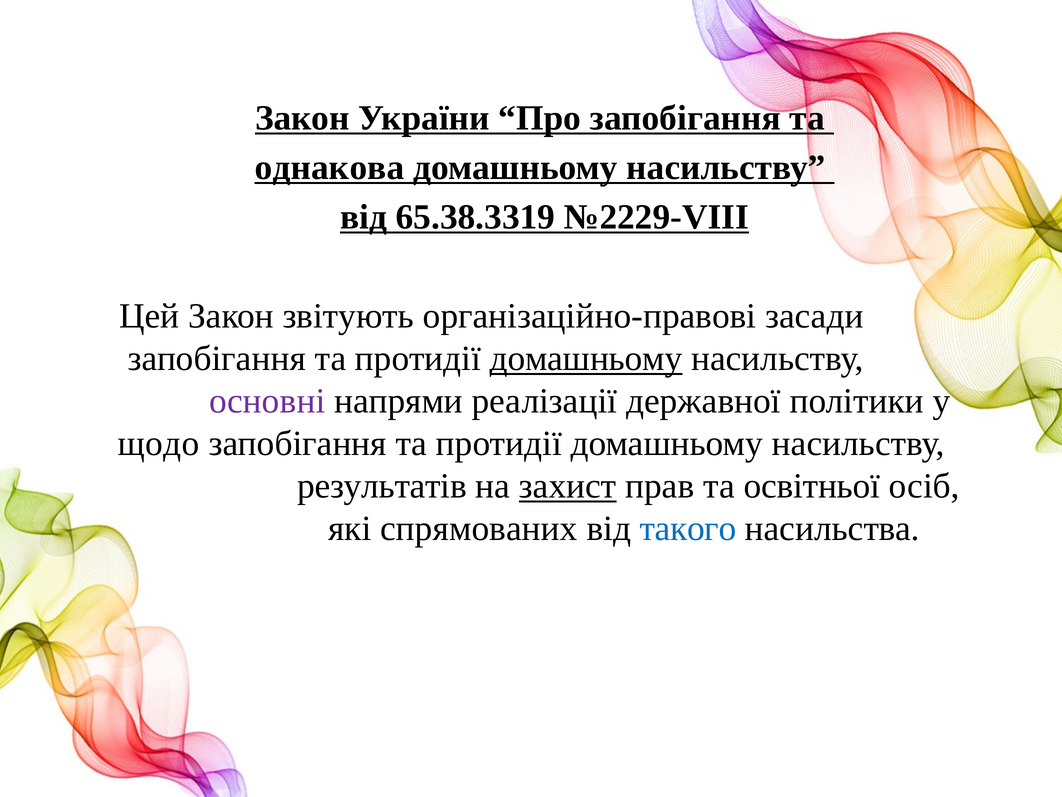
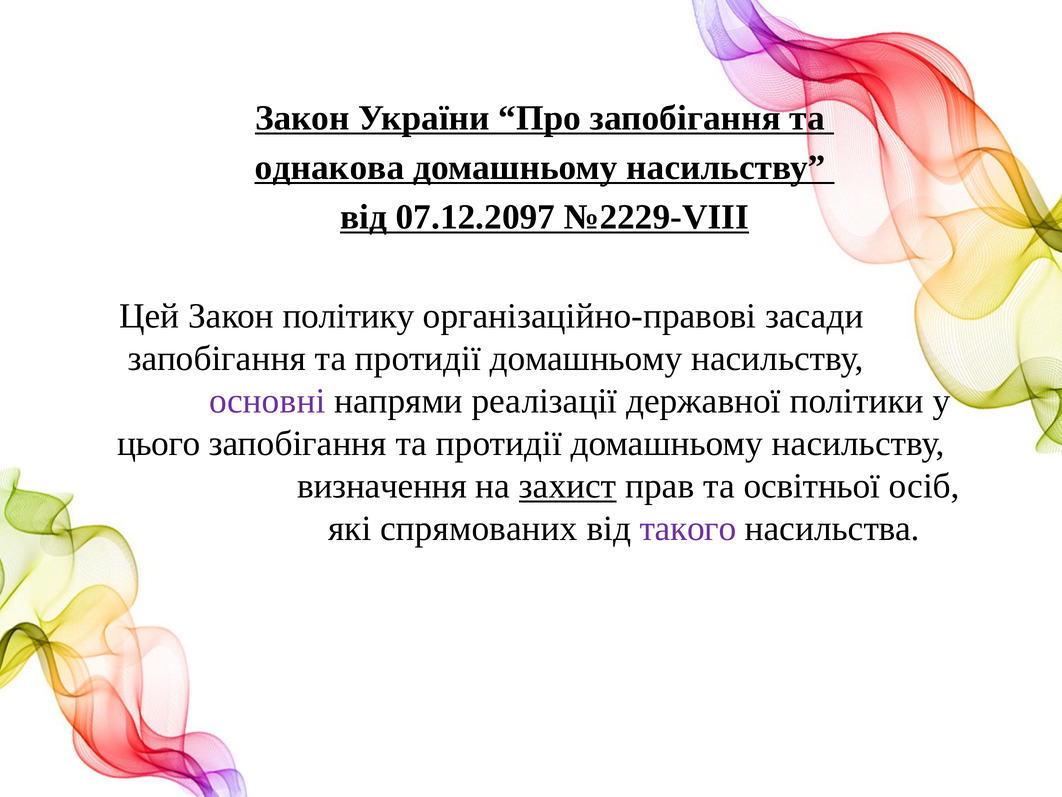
65.38.3319: 65.38.3319 -> 07.12.2097 (475, 217)
звітують: звітують -> політику (348, 316)
домашньому underline: present -> none (586, 358)
щодо: щодо -> цього (159, 443)
результатів: результатів -> визначення (382, 486)
такого colour: blue -> purple (688, 528)
